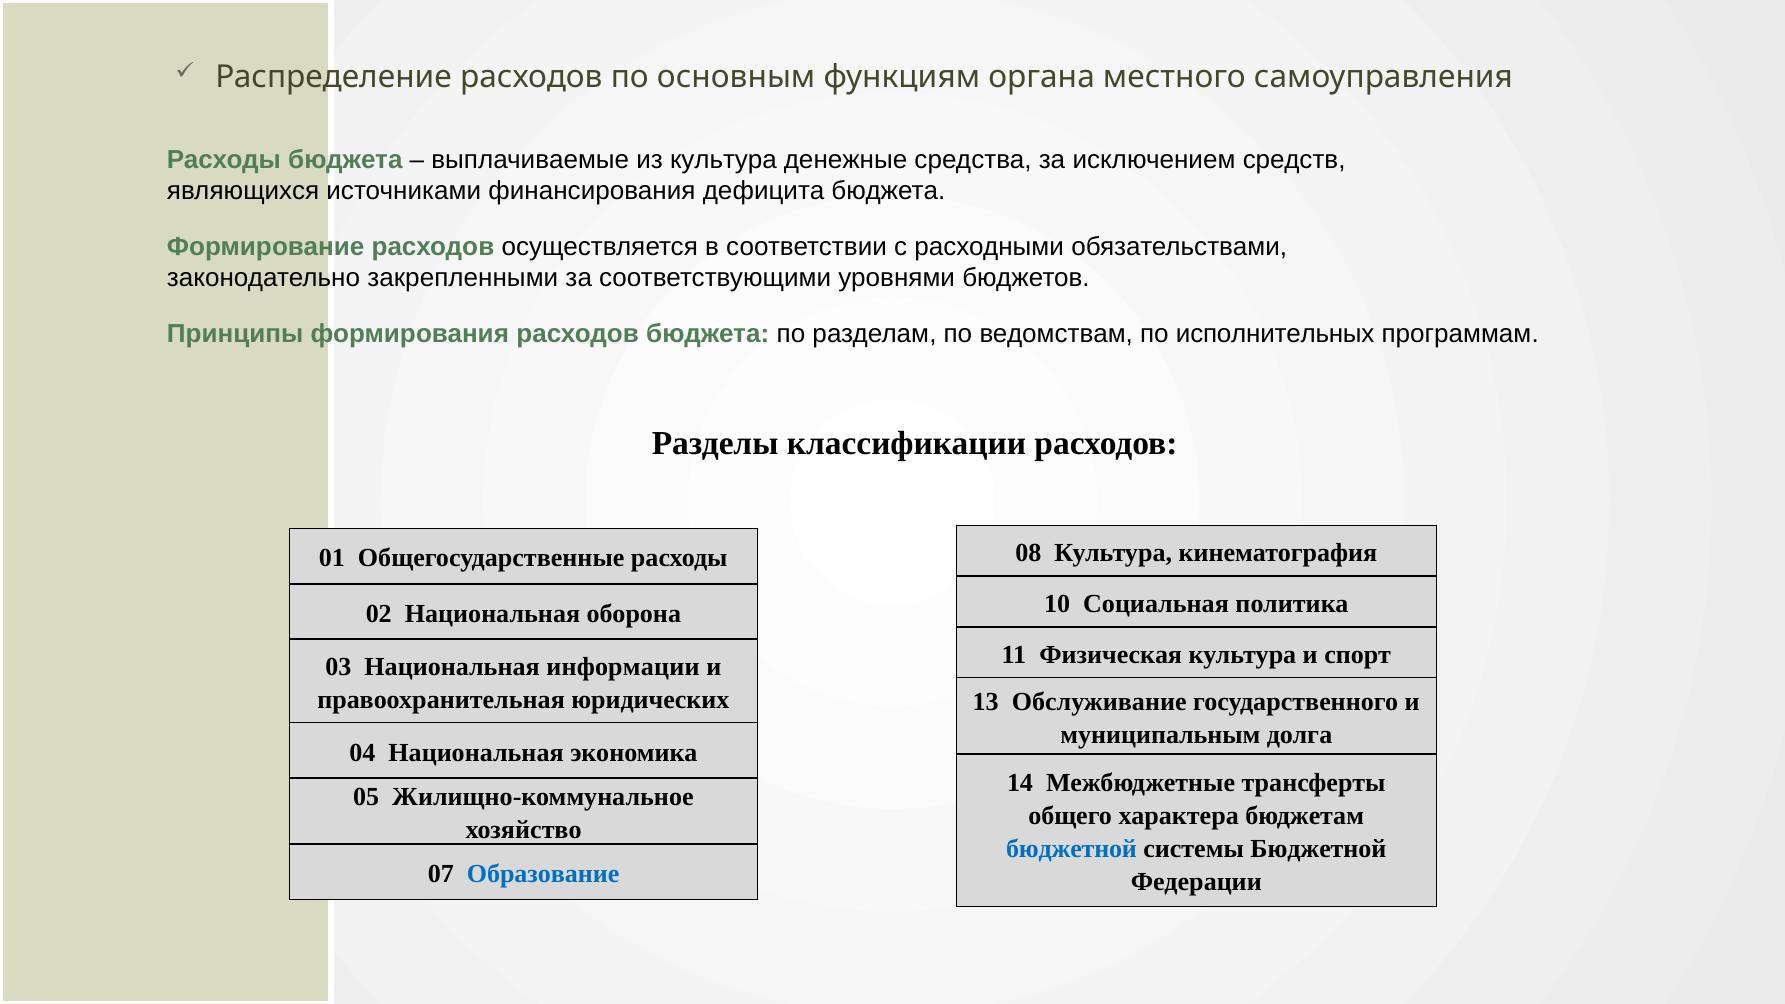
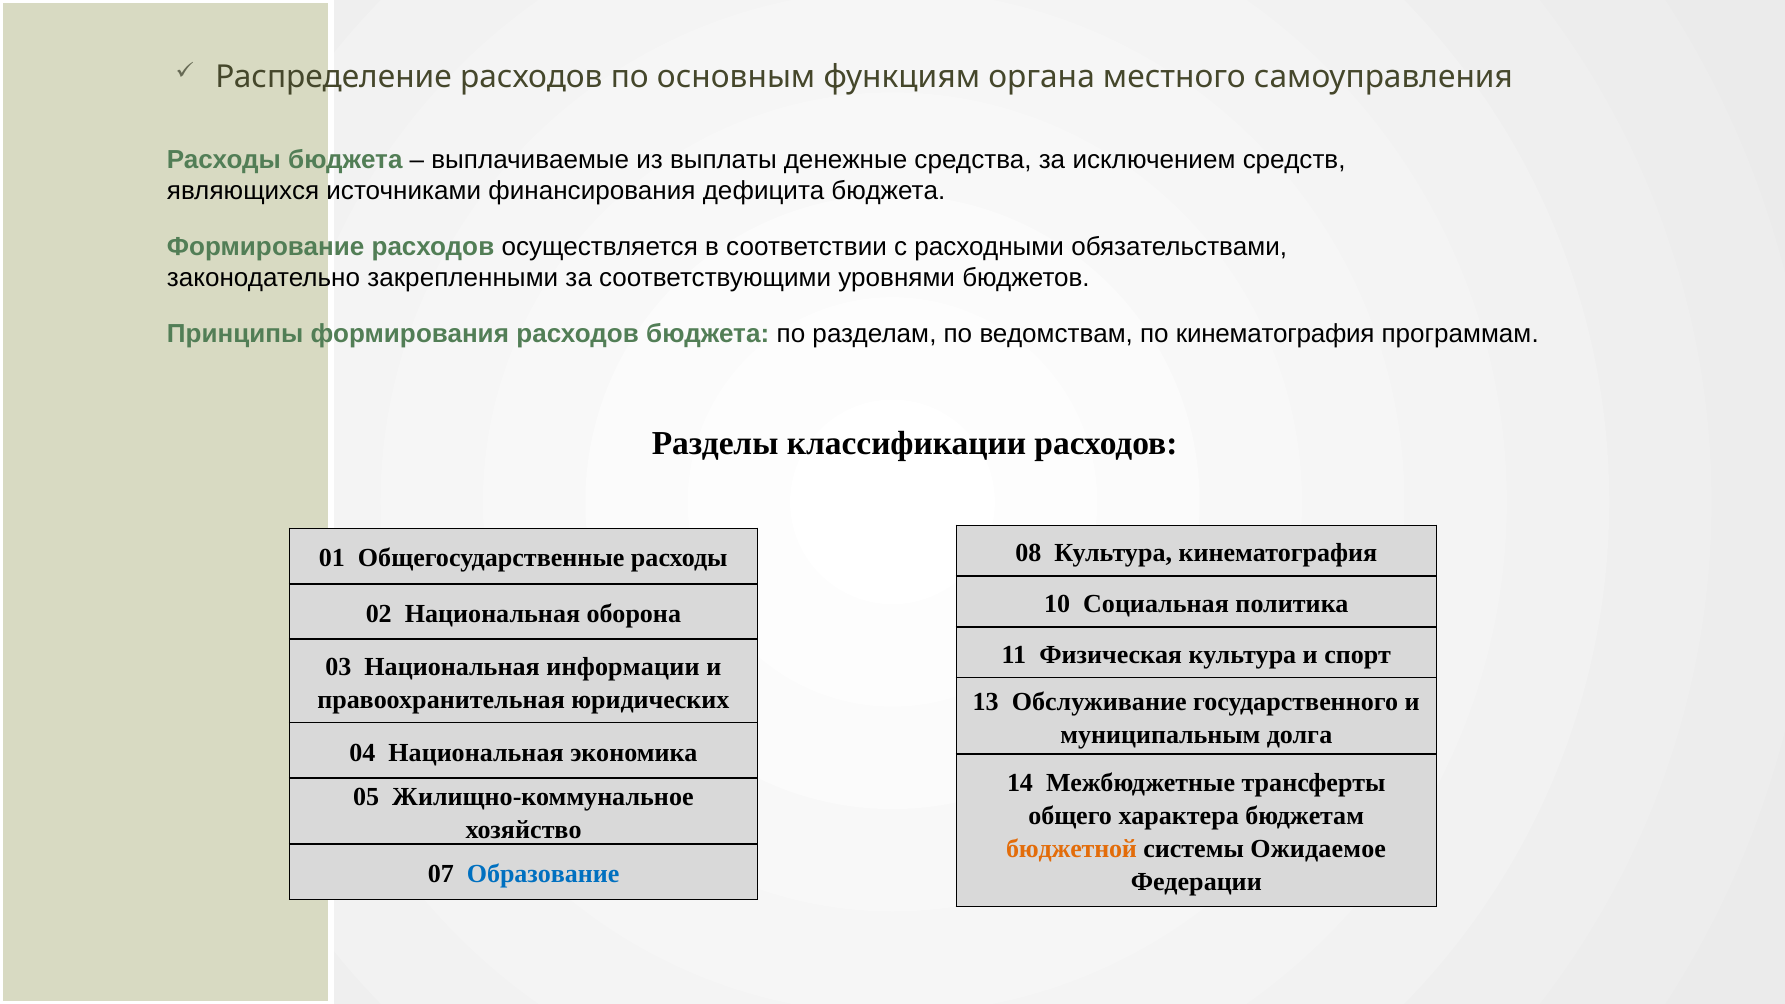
из культура: культура -> выплаты (723, 160)
по исполнительных: исполнительных -> кинематография (1275, 334)
бюджетной colour: blue -> orange (1072, 849)
системы Бюджетной: Бюджетной -> Ожидаемое (1318, 849)
